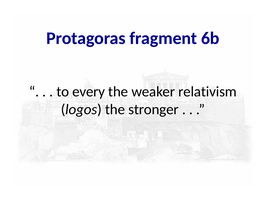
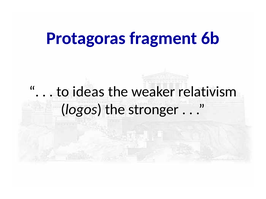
every: every -> ideas (88, 92)
